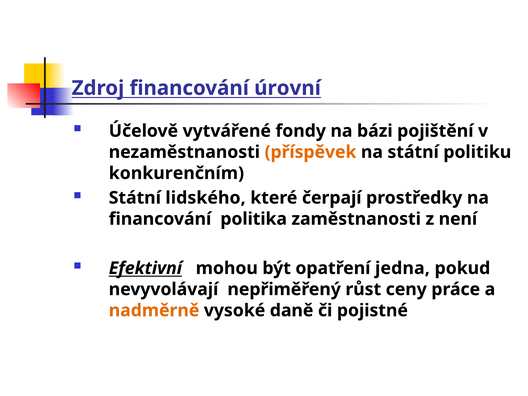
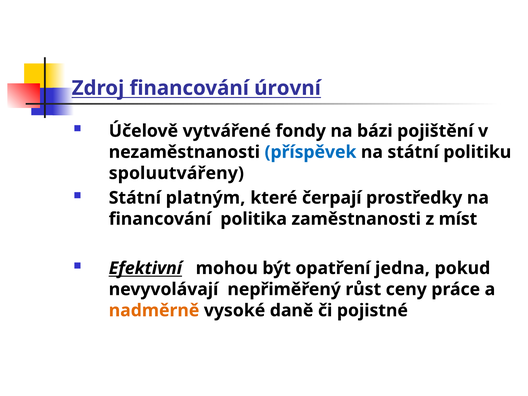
příspěvek colour: orange -> blue (310, 152)
konkurenčním: konkurenčním -> spoluutvářeny (176, 173)
lidského: lidského -> platným (206, 198)
není: není -> míst (458, 219)
